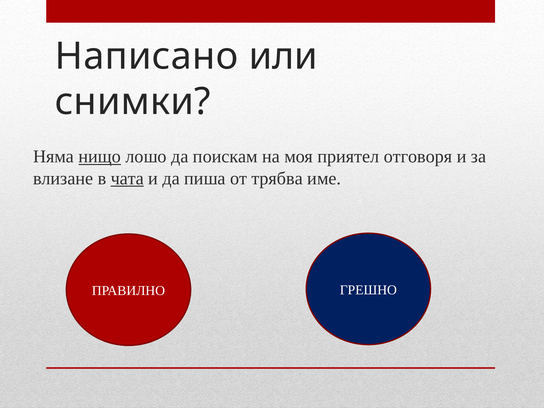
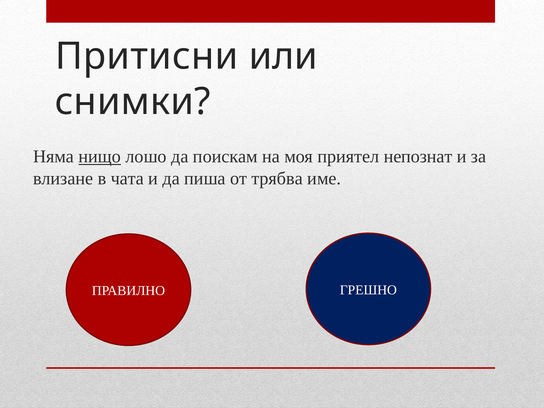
Написано: Написано -> Притисни (147, 56)
отговоря: отговоря -> непознат (418, 157)
чата underline: present -> none (127, 178)
